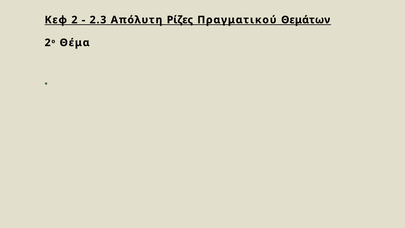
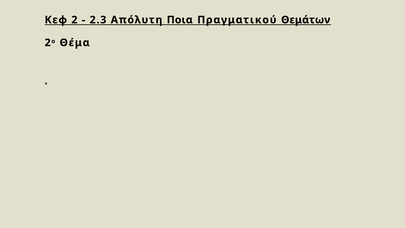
Ρίζες: Ρίζες -> Ποια (180, 20)
